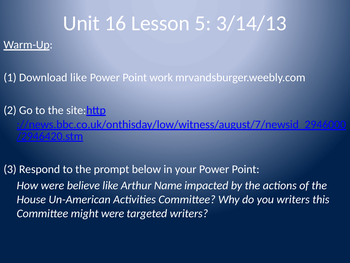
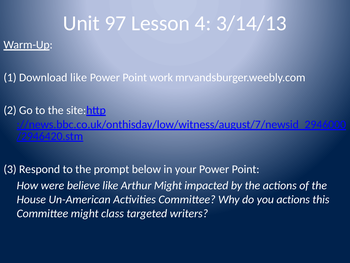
16: 16 -> 97 (115, 23)
5: 5 -> 4 (203, 23)
Arthur Name: Name -> Might (168, 185)
you writers: writers -> actions (293, 199)
might were: were -> class (113, 213)
